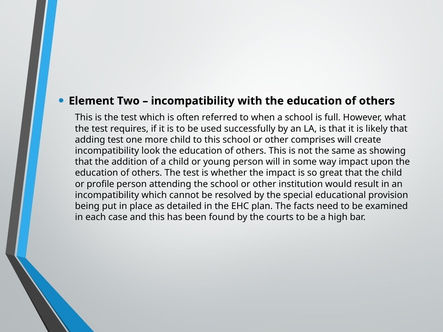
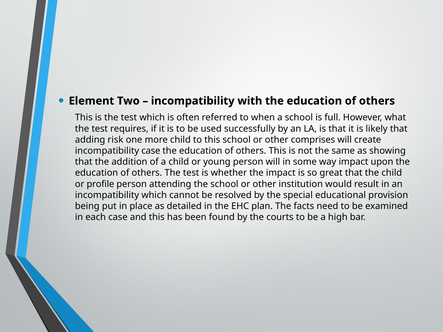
adding test: test -> risk (115, 140)
incompatibility look: look -> case (151, 151)
